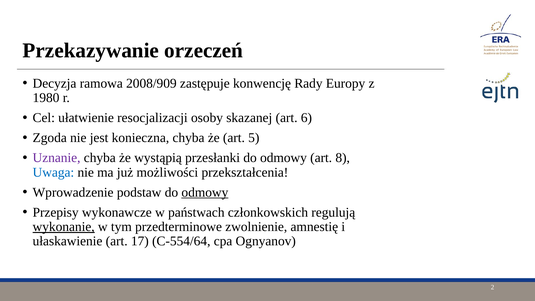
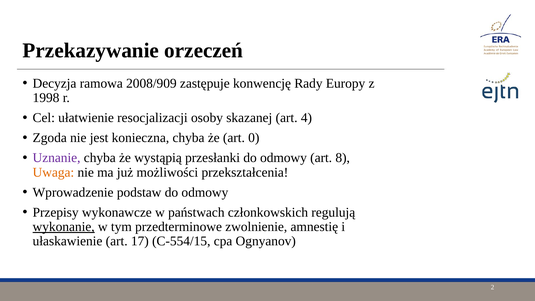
1980: 1980 -> 1998 (46, 98)
6: 6 -> 4 (306, 118)
5: 5 -> 0 (254, 138)
Uwaga colour: blue -> orange (53, 172)
odmowy underline: present -> none (205, 192)
C-554/64: C-554/64 -> C-554/15 (181, 241)
